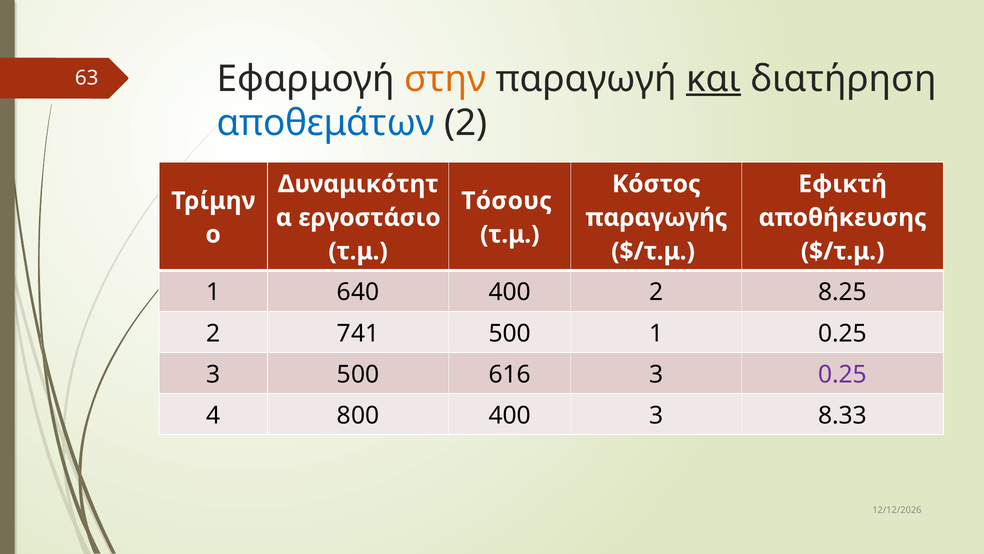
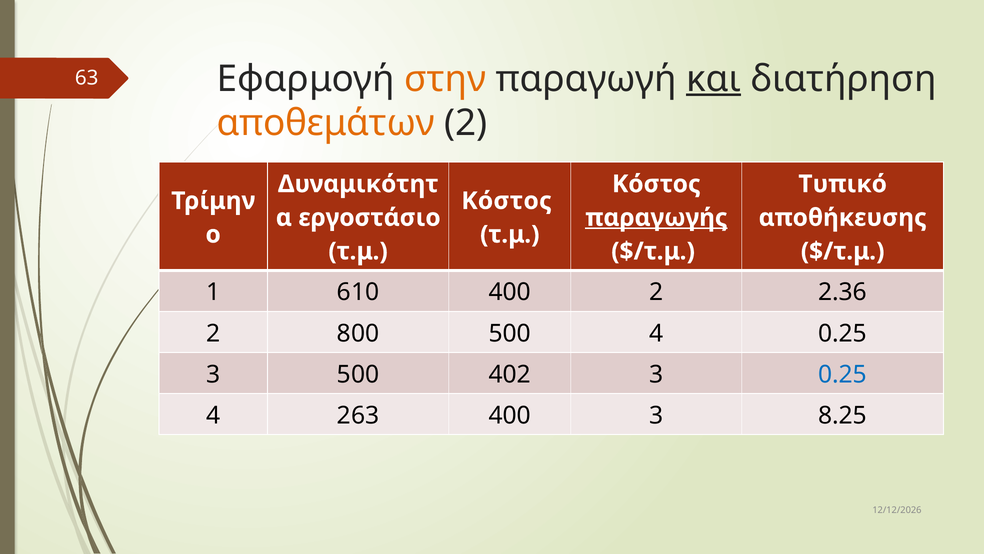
αποθεμάτων colour: blue -> orange (326, 123)
Εφικτή: Εφικτή -> Τυπικό (843, 184)
Τόσους: Τόσους -> Κόστος (507, 201)
παραγωγής underline: none -> present (656, 217)
640: 640 -> 610 (358, 292)
8.25: 8.25 -> 2.36 (843, 292)
741: 741 -> 800 (358, 333)
500 1: 1 -> 4 (656, 333)
616: 616 -> 402 (510, 374)
0.25 colour: purple -> blue (843, 374)
800: 800 -> 263 (358, 415)
8.33: 8.33 -> 8.25 (843, 415)
